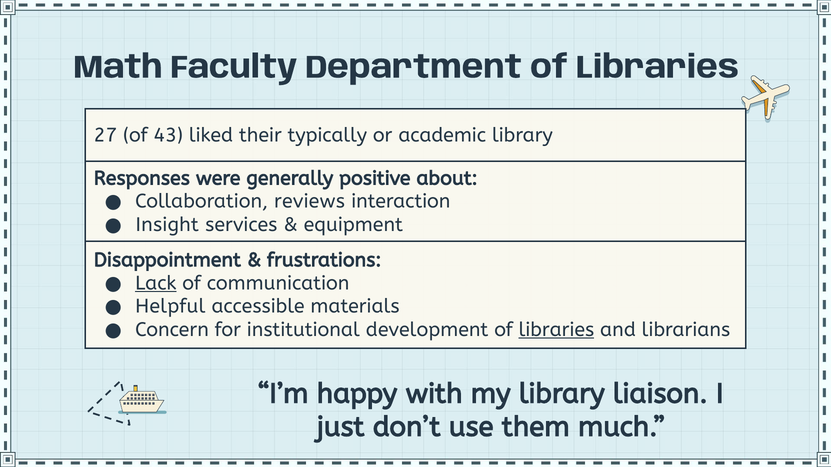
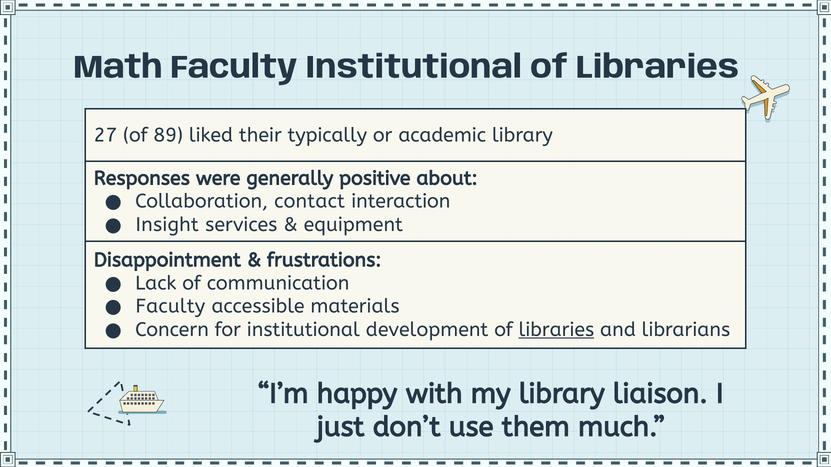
Faculty Department: Department -> Institutional (414, 67)
43: 43 -> 89 (168, 135)
reviews: reviews -> contact (310, 202)
Lack underline: present -> none (156, 283)
Helpful: Helpful -> Faculty (170, 307)
